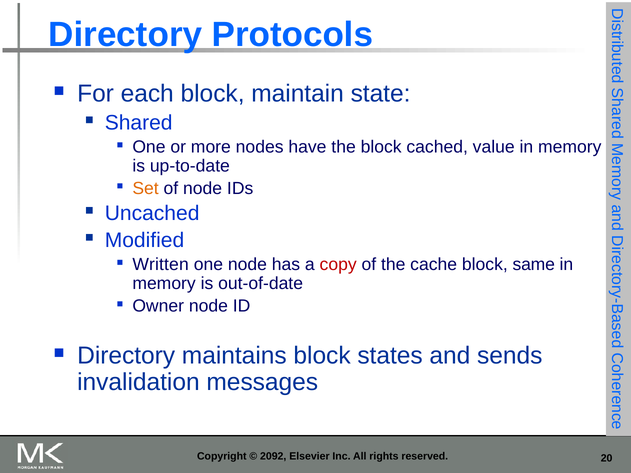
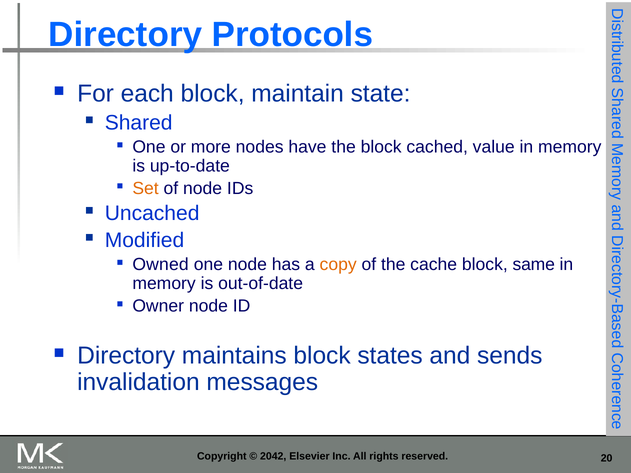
Written: Written -> Owned (161, 265)
copy colour: red -> orange (338, 265)
2092: 2092 -> 2042 (273, 456)
